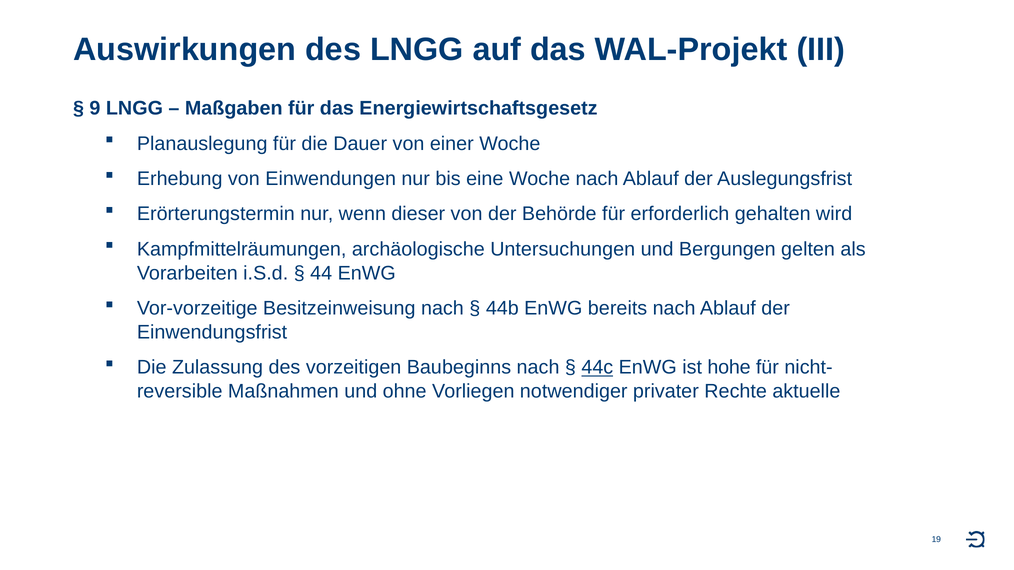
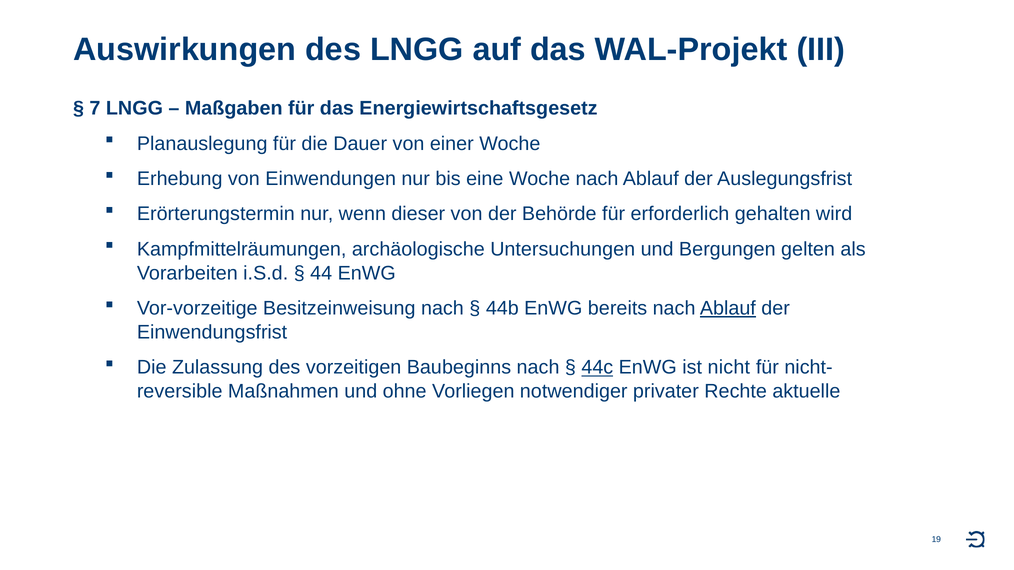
9: 9 -> 7 (95, 109)
Ablauf underline: none -> present (728, 309)
hohe: hohe -> nicht (729, 368)
